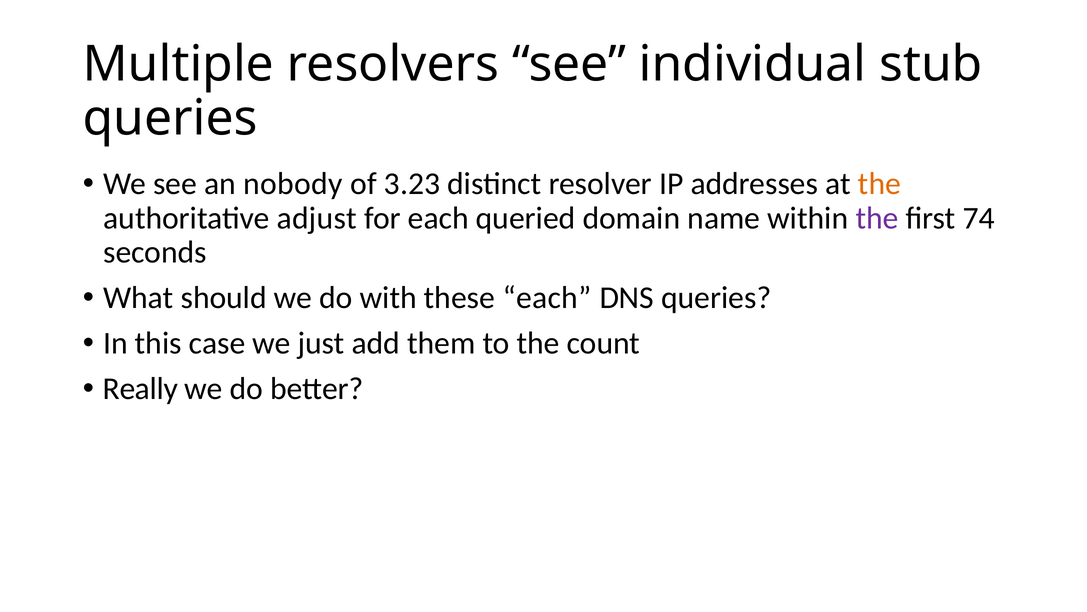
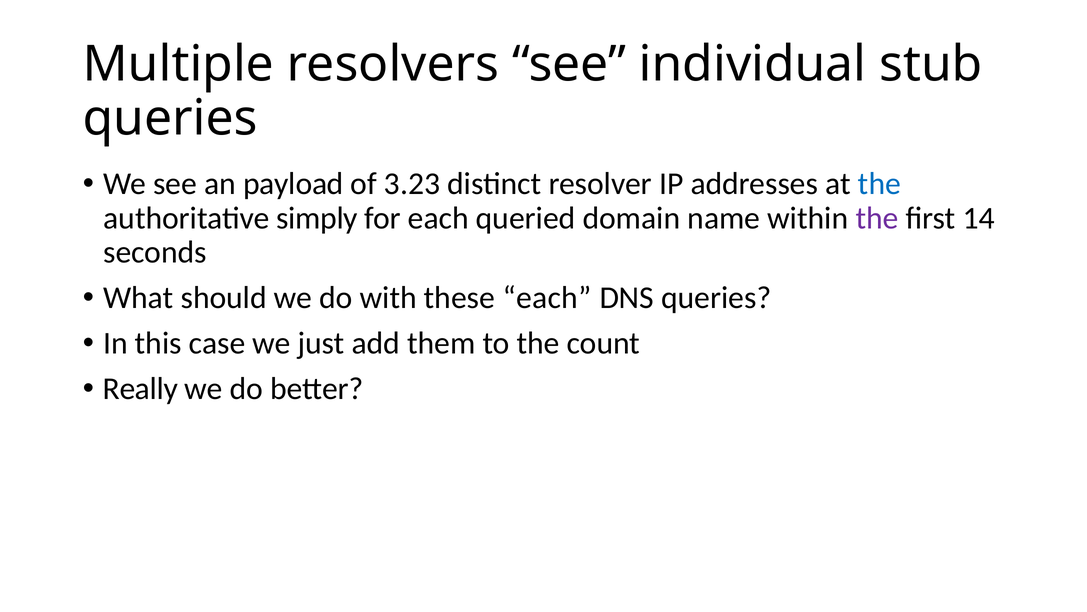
nobody: nobody -> payload (293, 184)
the colour: orange -> blue (879, 184)
adjust: adjust -> simply (317, 218)
74: 74 -> 14 (979, 218)
